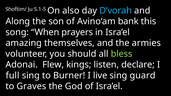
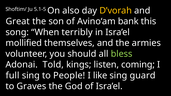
D’vorah colour: light blue -> yellow (116, 11)
Along: Along -> Great (18, 21)
prayers: prayers -> terribly (77, 32)
amazing: amazing -> mollified (24, 43)
Flew: Flew -> Told (53, 65)
declare: declare -> coming (138, 65)
Burner: Burner -> People (69, 76)
live: live -> like (100, 76)
